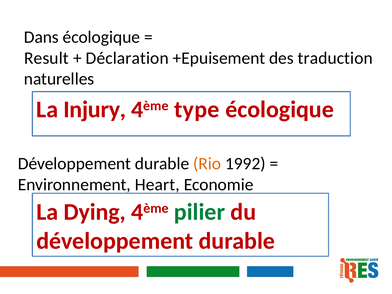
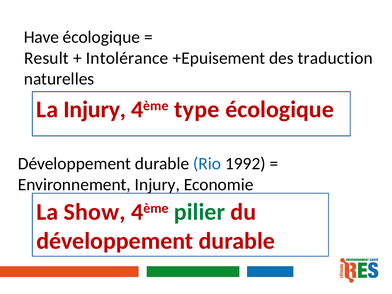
Dans: Dans -> Have (41, 37)
Déclaration: Déclaration -> Intolérance (127, 58)
Rio colour: orange -> blue (207, 164)
Environnement Heart: Heart -> Injury (157, 185)
Dying: Dying -> Show (95, 212)
